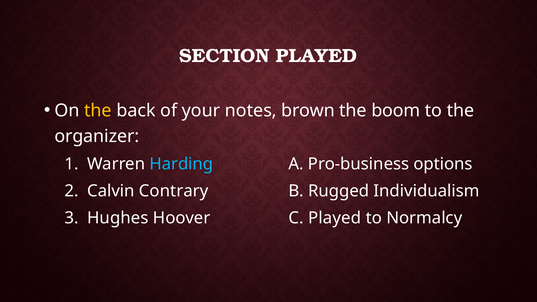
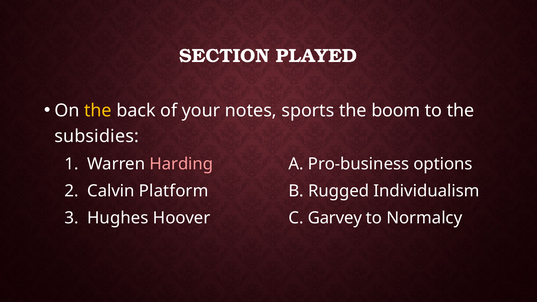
brown: brown -> sports (308, 111)
organizer: organizer -> subsidies (97, 136)
Harding colour: light blue -> pink (181, 164)
Contrary: Contrary -> Platform (174, 191)
C Played: Played -> Garvey (335, 218)
